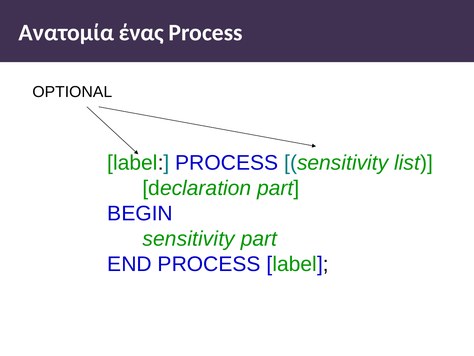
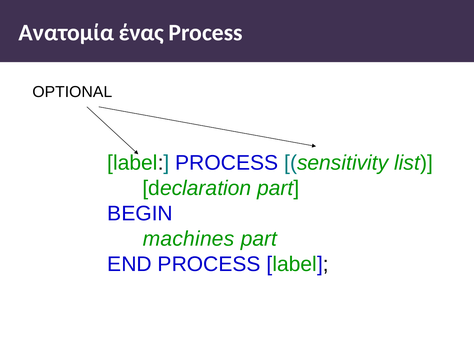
sensitivity: sensitivity -> machines (189, 238)
